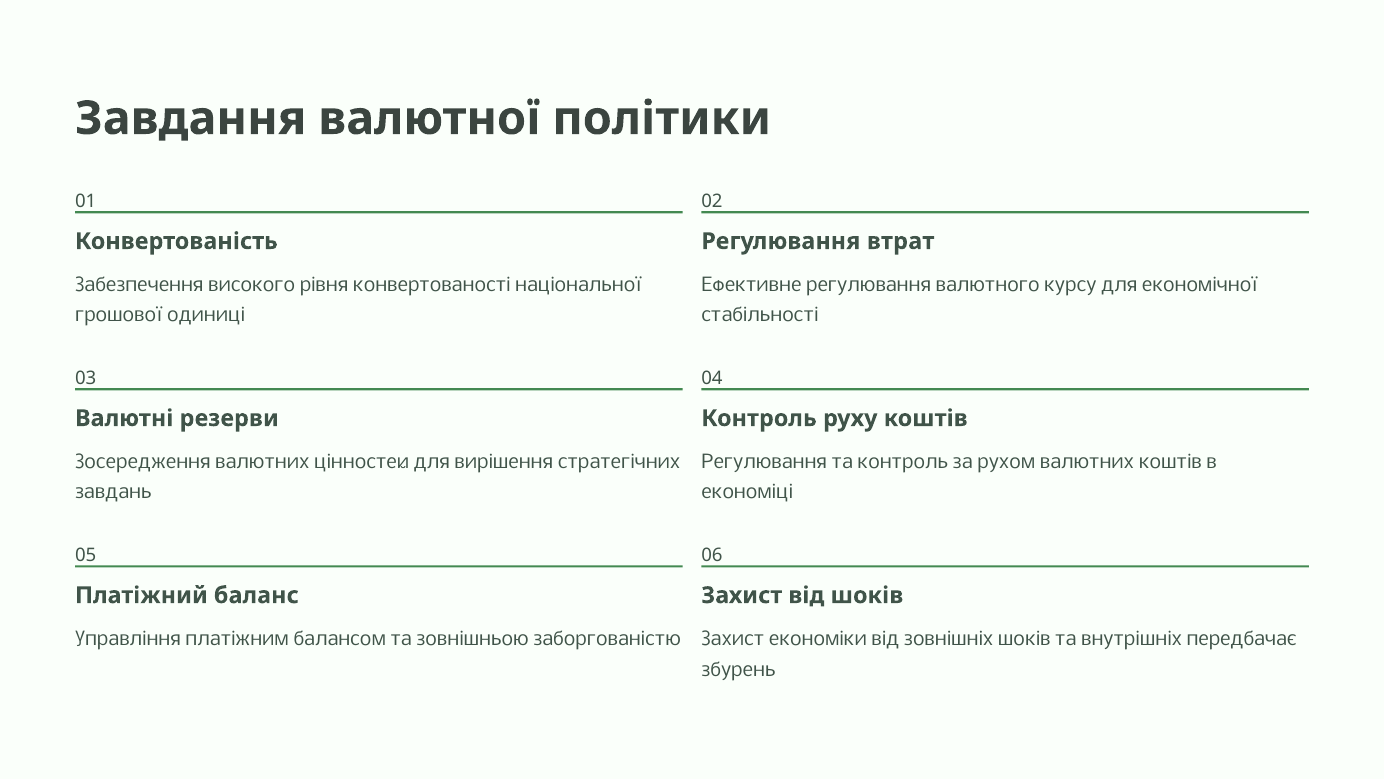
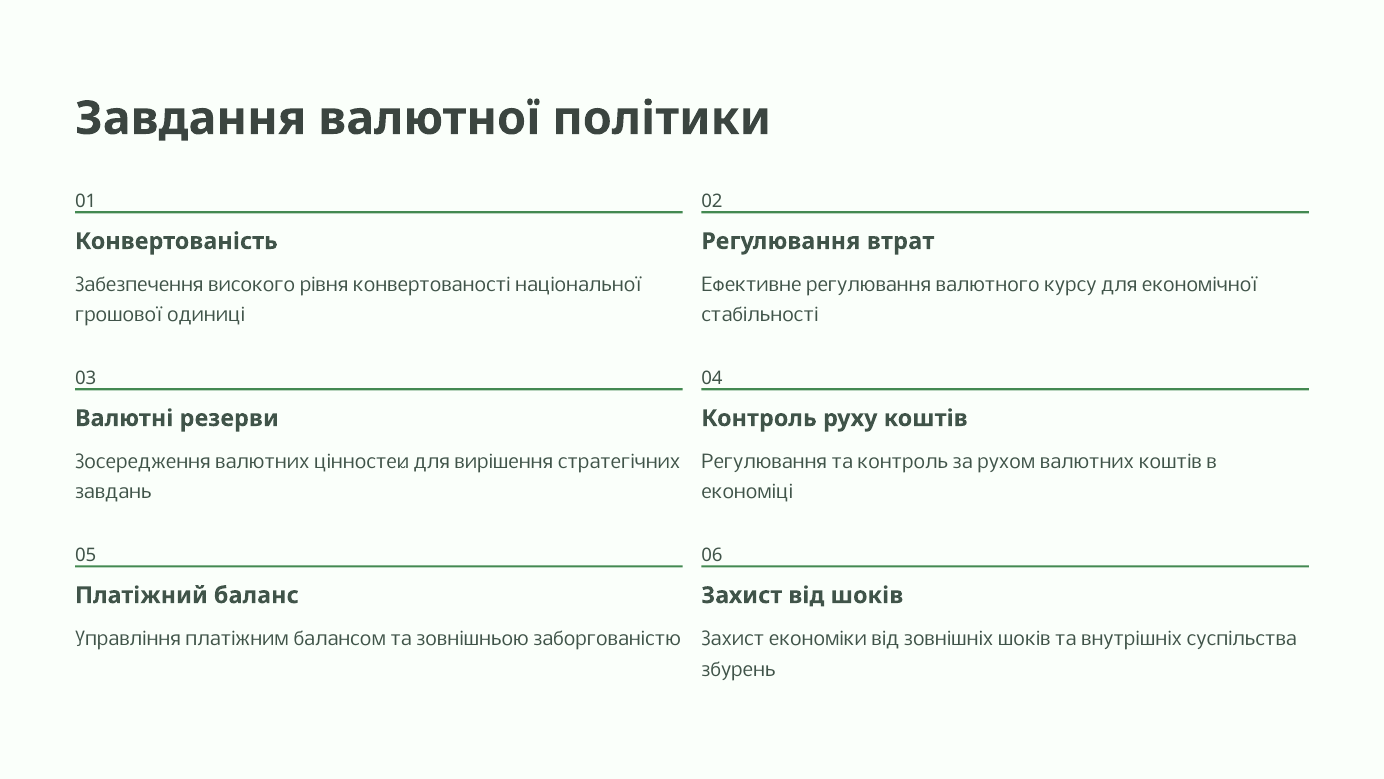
передбачає: передбачає -> суспільства (1242, 639)
